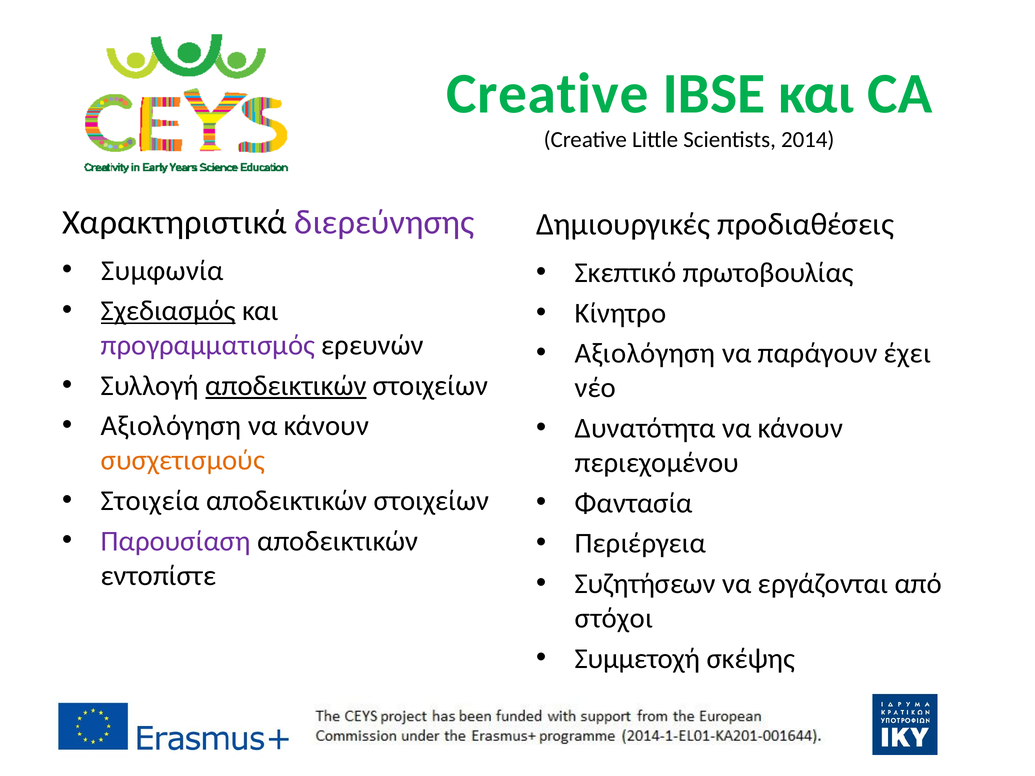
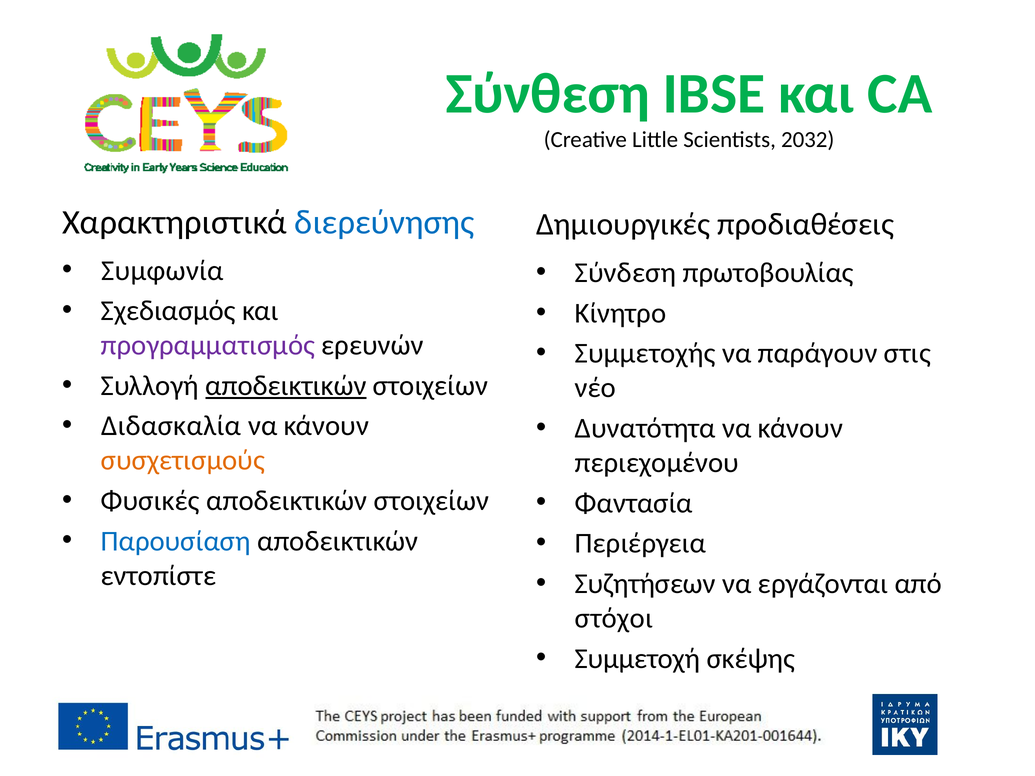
Creative: Creative -> Σύνθεση (548, 94)
2014: 2014 -> 2032 (808, 140)
διερεύνησης colour: purple -> blue (385, 223)
Σκεπτικό: Σκεπτικό -> Σύνδεση (626, 273)
Σχεδιασμός underline: present -> none (168, 311)
Αξιολόγηση: Αξιολόγηση -> Συμμετοχής (645, 354)
έχει: έχει -> στις (907, 354)
Αξιολόγηση: Αξιολόγηση -> Διδασκαλία (171, 426)
Στοιχεία: Στοιχεία -> Φυσικές (150, 501)
Παρουσίαση colour: purple -> blue (176, 541)
